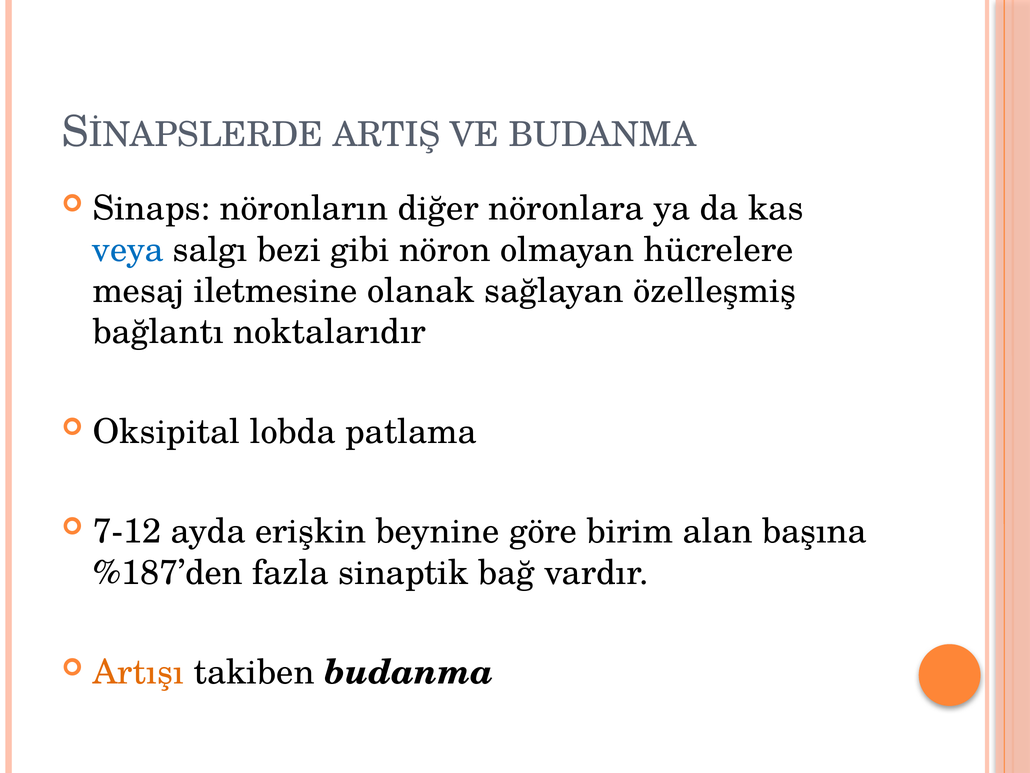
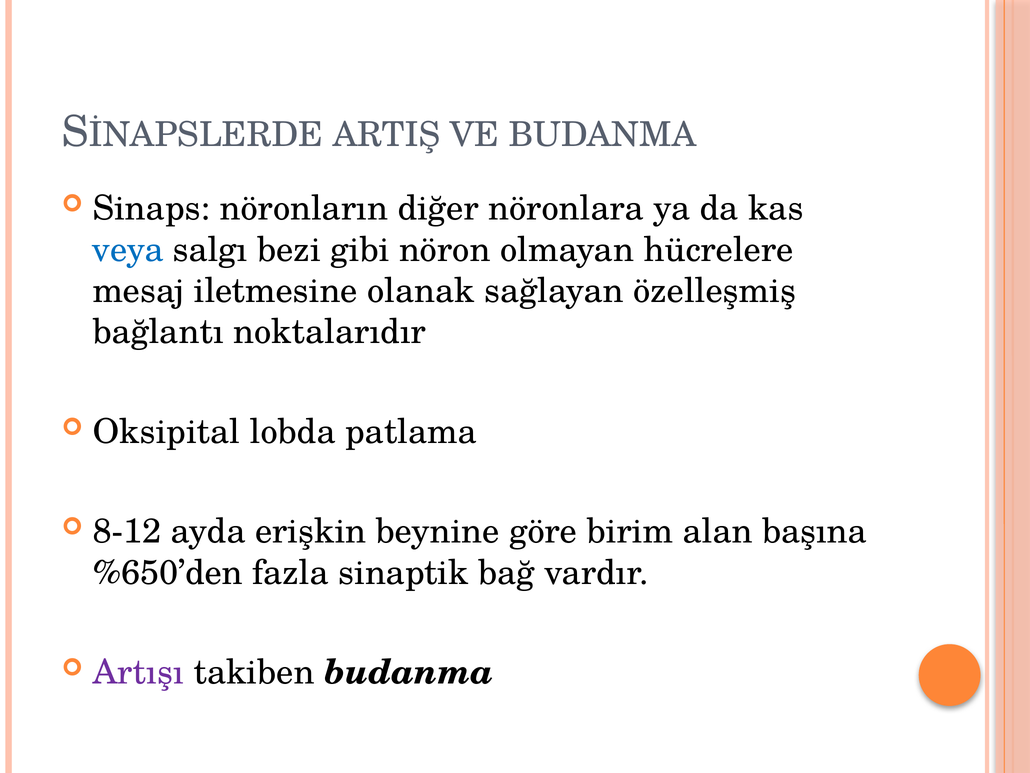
7-12: 7-12 -> 8-12 (127, 531)
%187’den: %187’den -> %650’den (168, 572)
Artışı colour: orange -> purple (138, 672)
